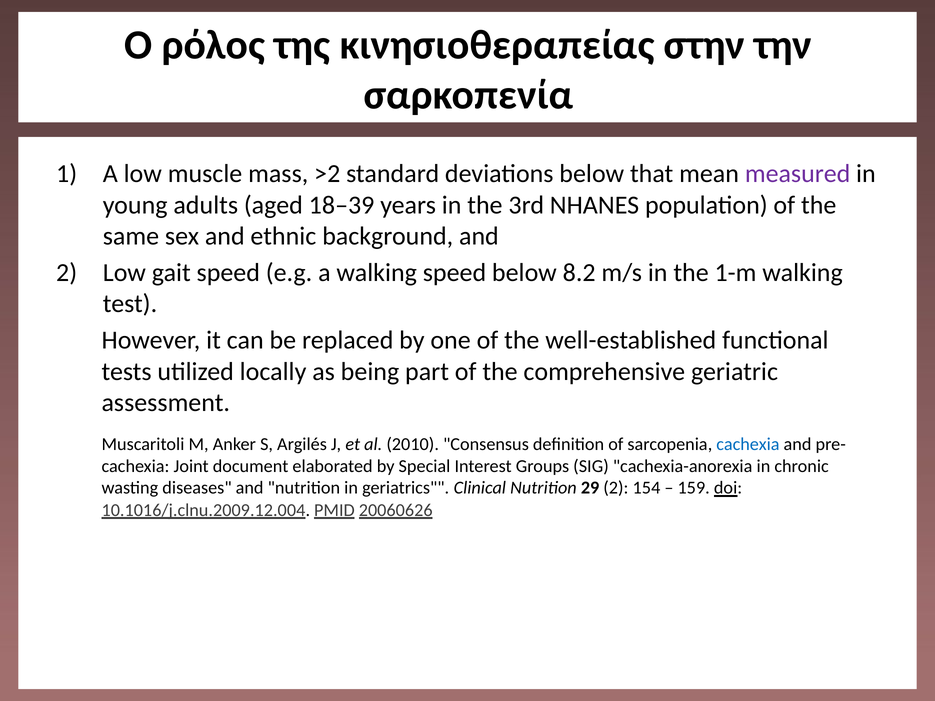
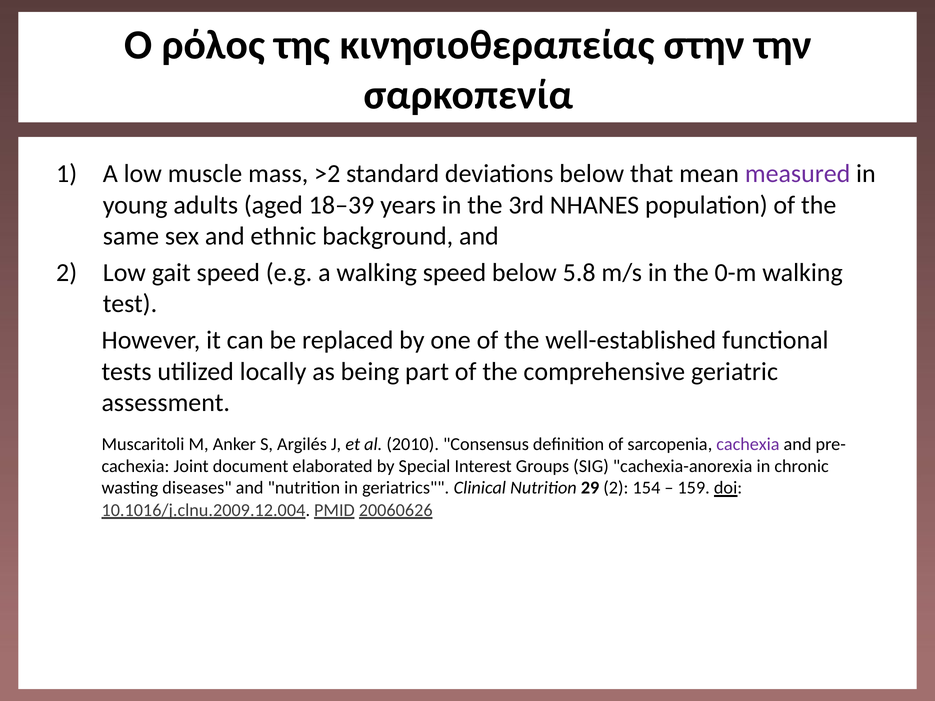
8.2: 8.2 -> 5.8 (579, 273)
1-m: 1-m -> 0-m (735, 273)
cachexia colour: blue -> purple (748, 444)
